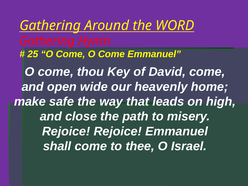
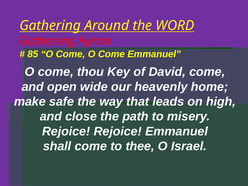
25: 25 -> 85 (33, 54)
